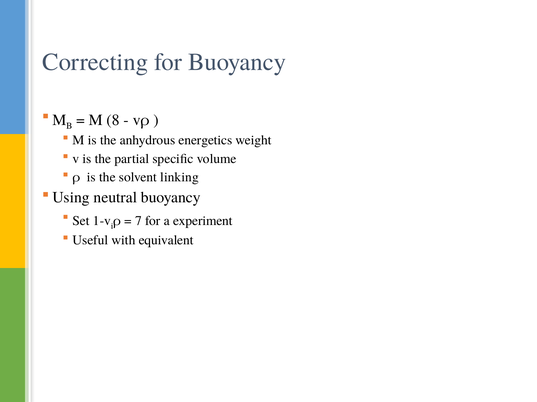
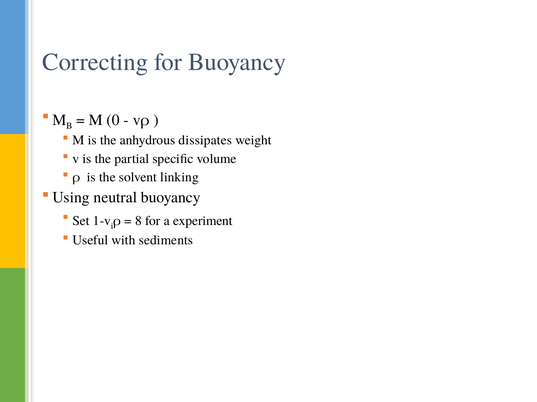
8: 8 -> 0 (113, 120)
energetics: energetics -> dissipates (205, 140)
7: 7 -> 8 (139, 221)
equivalent: equivalent -> sediments (166, 240)
